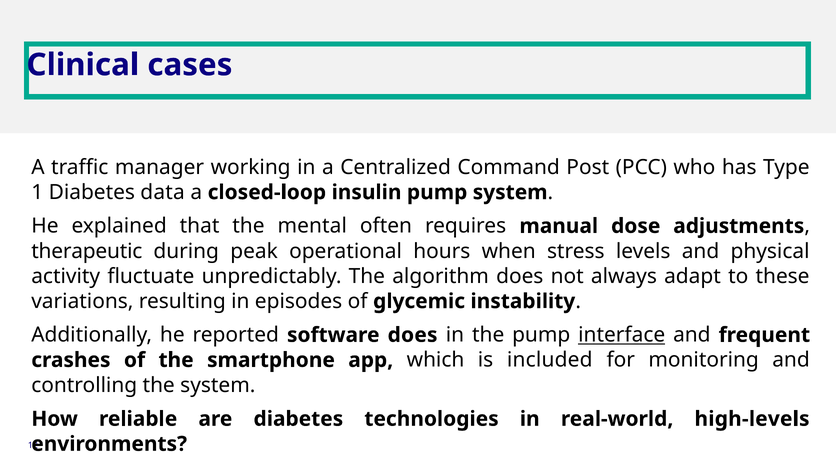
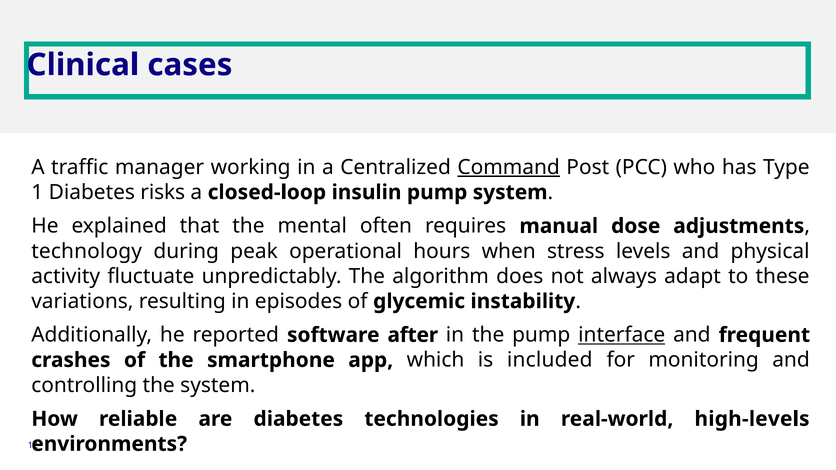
Command underline: none -> present (509, 167)
data: data -> risks (163, 192)
therapeutic: therapeutic -> technology (87, 251)
software does: does -> after (413, 335)
